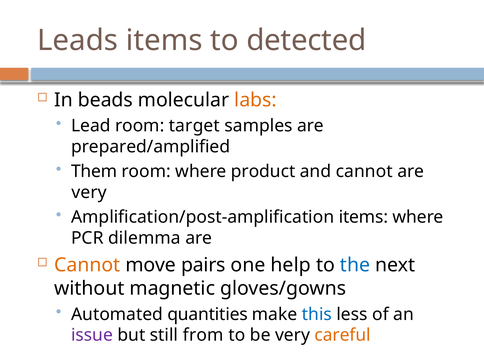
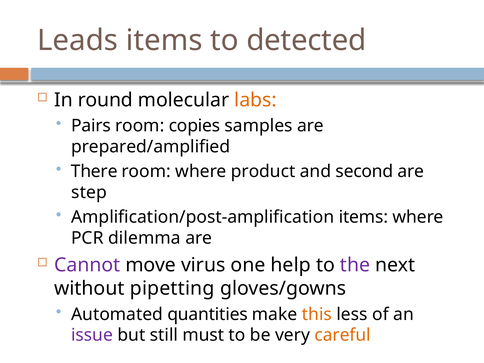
beads: beads -> round (105, 100)
Lead: Lead -> Pairs (91, 126)
target: target -> copies (195, 126)
Them: Them -> There (94, 172)
and cannot: cannot -> second (364, 172)
very: very -> step (89, 192)
Cannot colour: orange -> purple (87, 265)
pairs: pairs -> virus (203, 265)
the colour: blue -> purple (355, 265)
magnetic: magnetic -> pipetting (172, 289)
this colour: blue -> orange (317, 314)
from: from -> must (203, 335)
